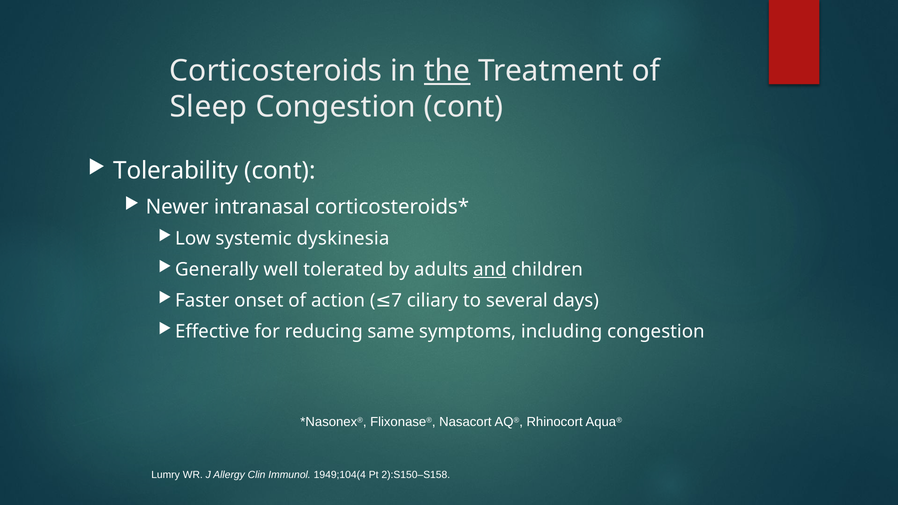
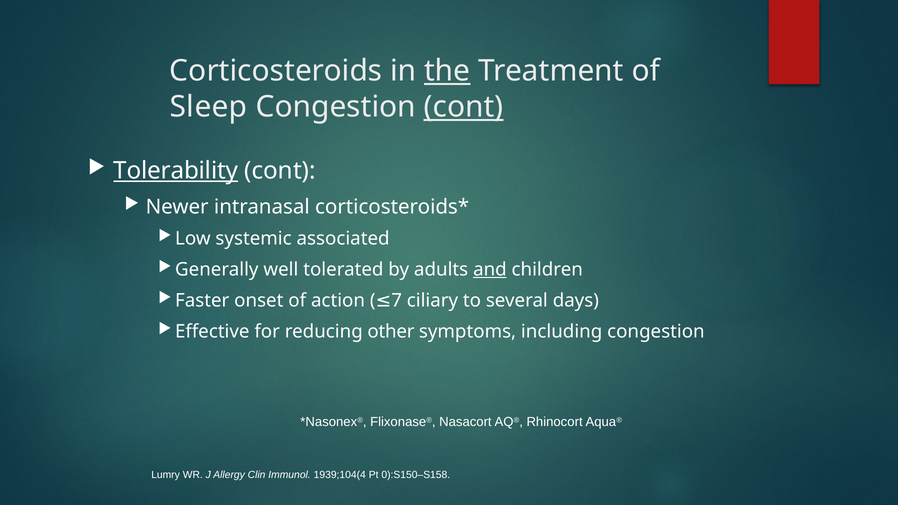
cont underline: none -> present (464, 107)
Tolerability underline: none -> present (176, 171)
dyskinesia: dyskinesia -> associated (343, 239)
same: same -> other (391, 331)
1949;104(4: 1949;104(4 -> 1939;104(4 (340, 475)
2):S150–S158: 2):S150–S158 -> 0):S150–S158 (416, 475)
